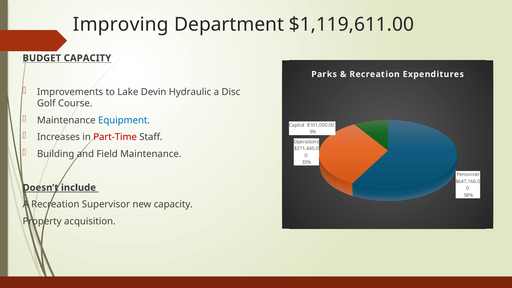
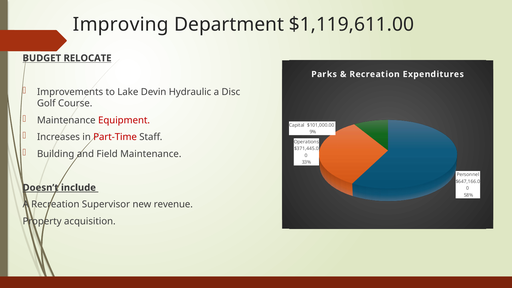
BUDGET CAPACITY: CAPACITY -> RELOCATE (88, 58)
Equipment colour: blue -> red (124, 120)
new capacity: capacity -> revenue (173, 204)
